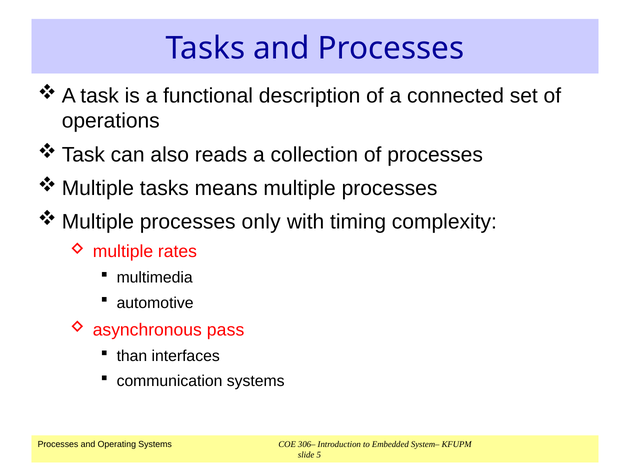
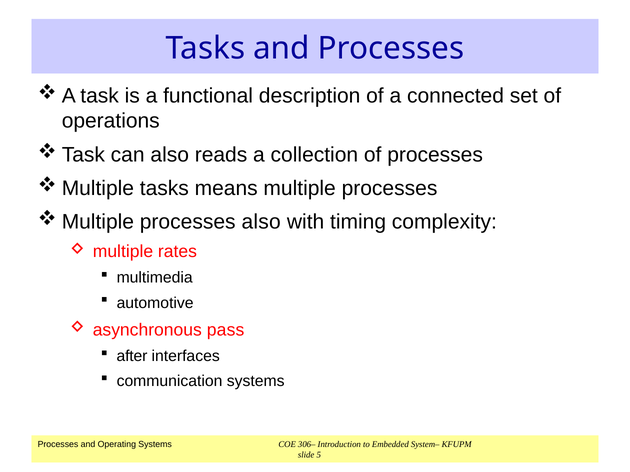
processes only: only -> also (261, 222)
than: than -> after (132, 356)
